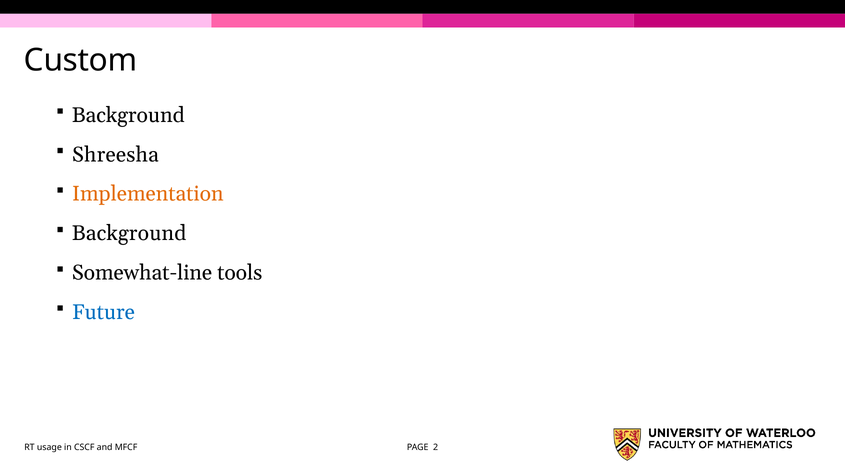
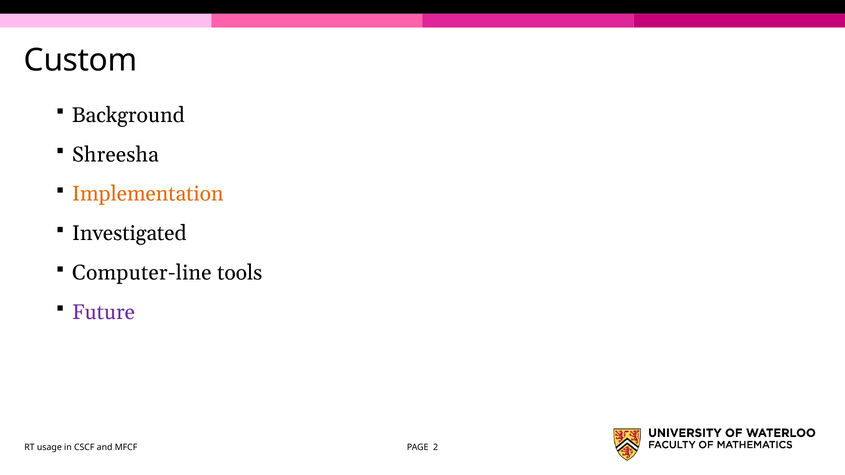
Background: Background -> Investigated (129, 234)
Somewhat-line: Somewhat-line -> Computer-line (142, 273)
Future colour: blue -> purple (103, 312)
